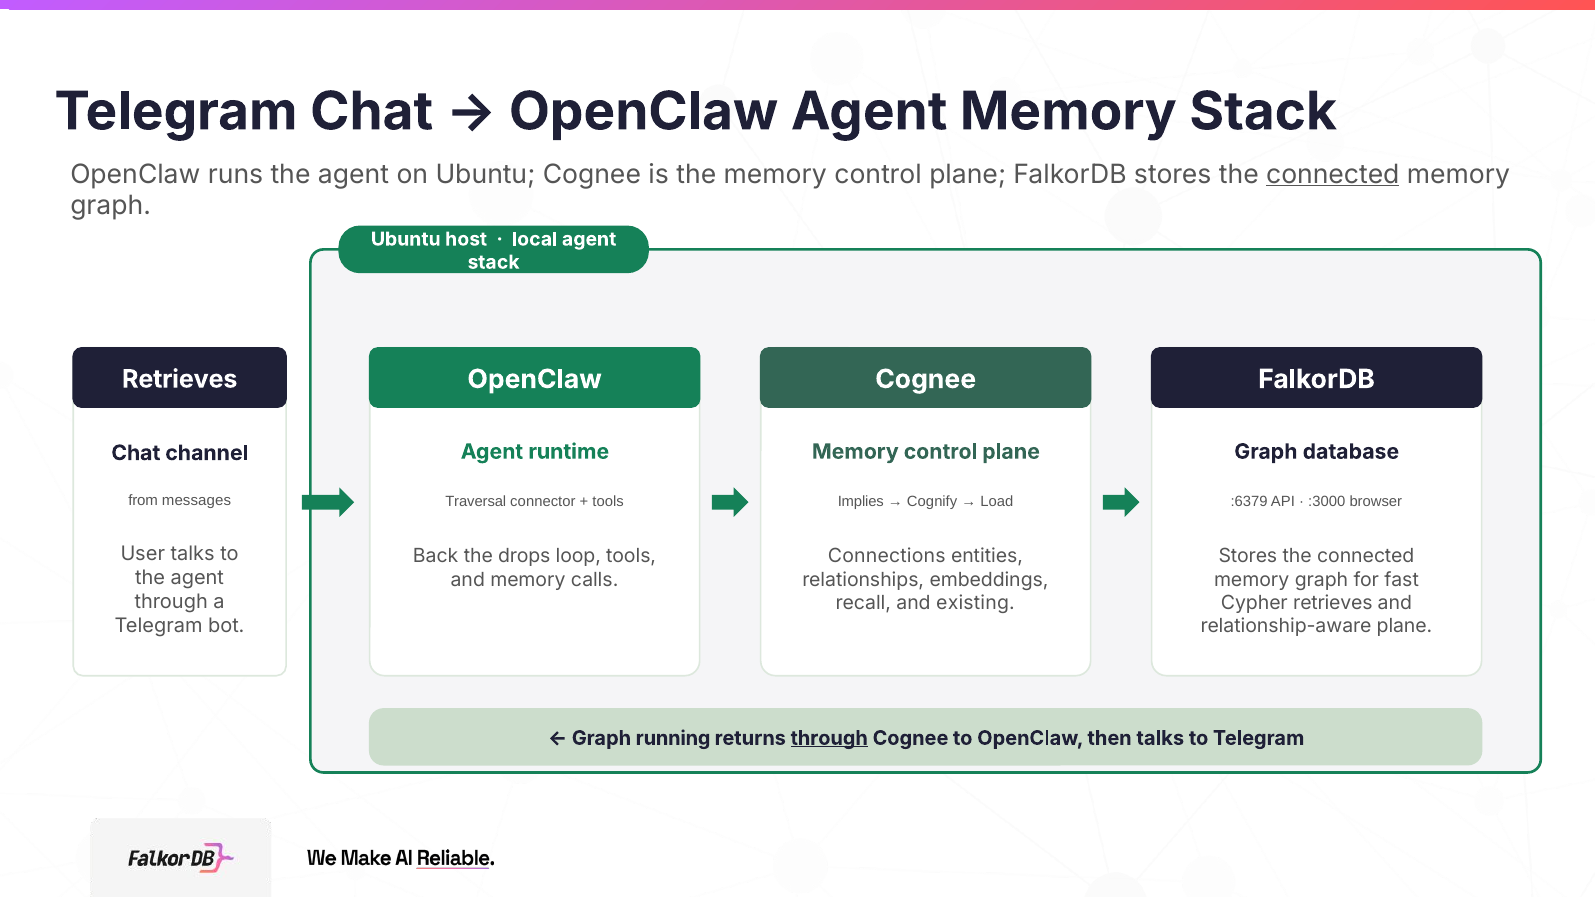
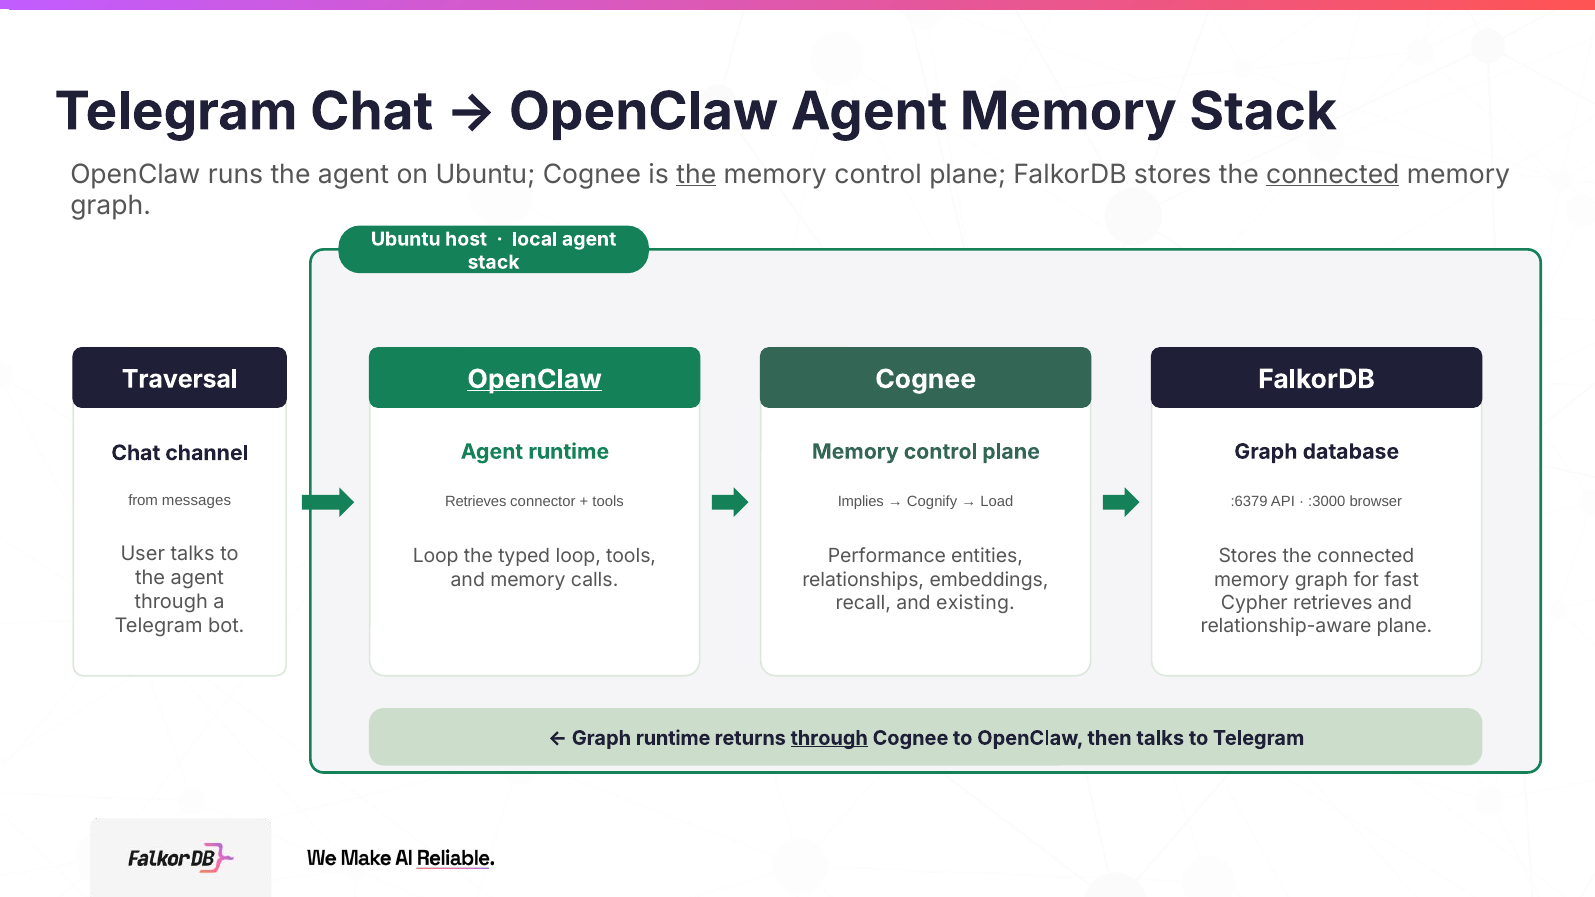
the underline: none -> present (696, 174)
OpenClaw underline: none -> present (535, 379)
Retrieves: Retrieves -> Traversal (180, 379)
Traversal: Traversal -> Retrieves (476, 502)
Back: Back -> Loop (436, 556)
drops: drops -> typed (524, 556)
Connections: Connections -> Performance (887, 556)
Graph running: running -> runtime (673, 738)
